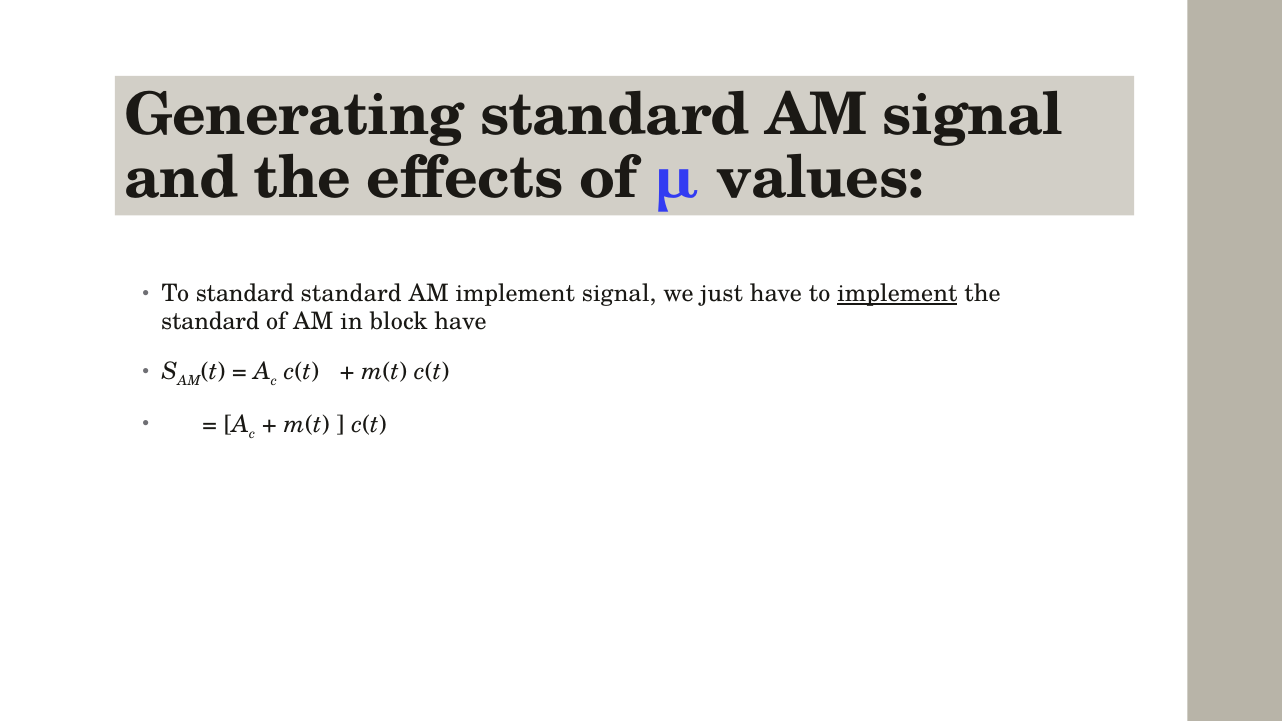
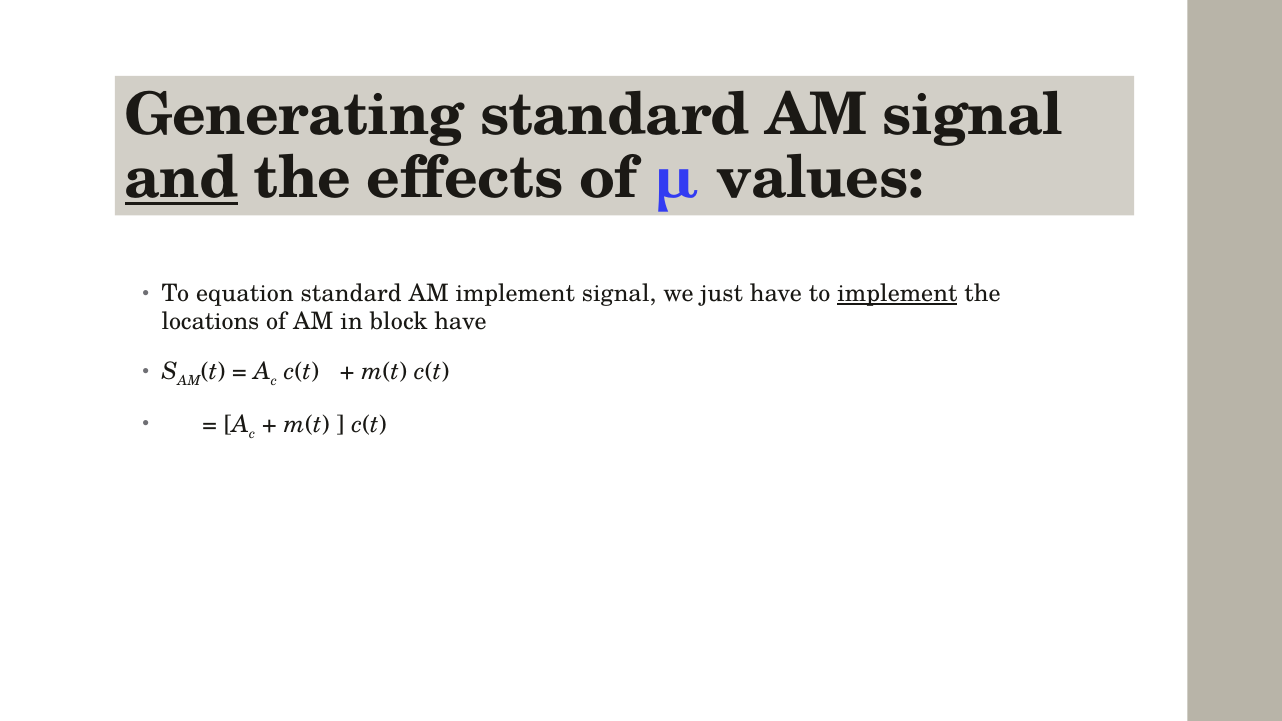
and underline: none -> present (182, 178)
To standard: standard -> equation (245, 294)
standard: standard -> locations (210, 321)
